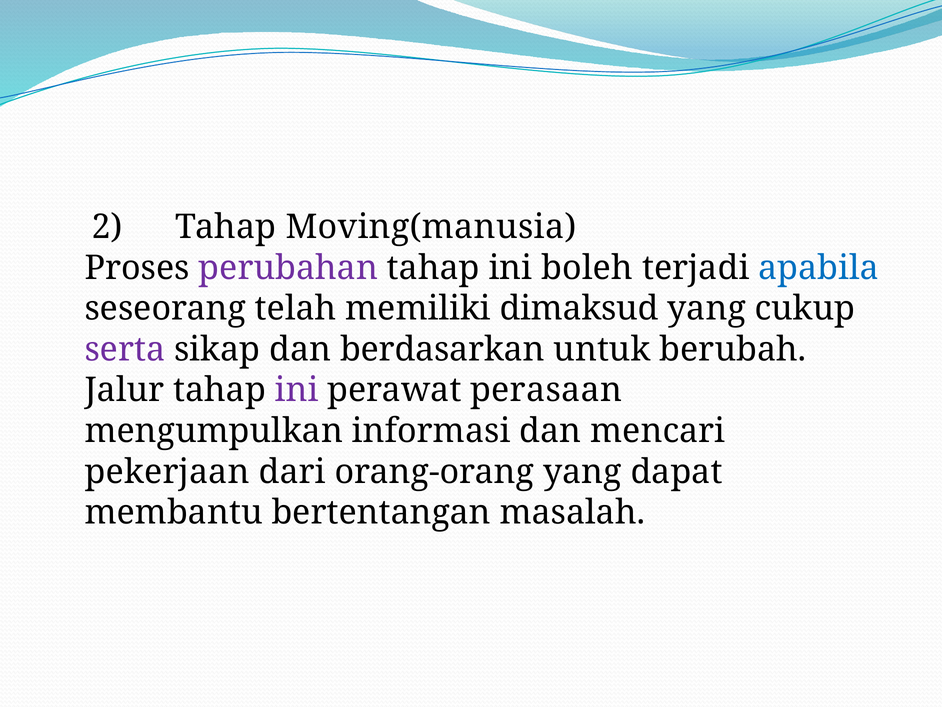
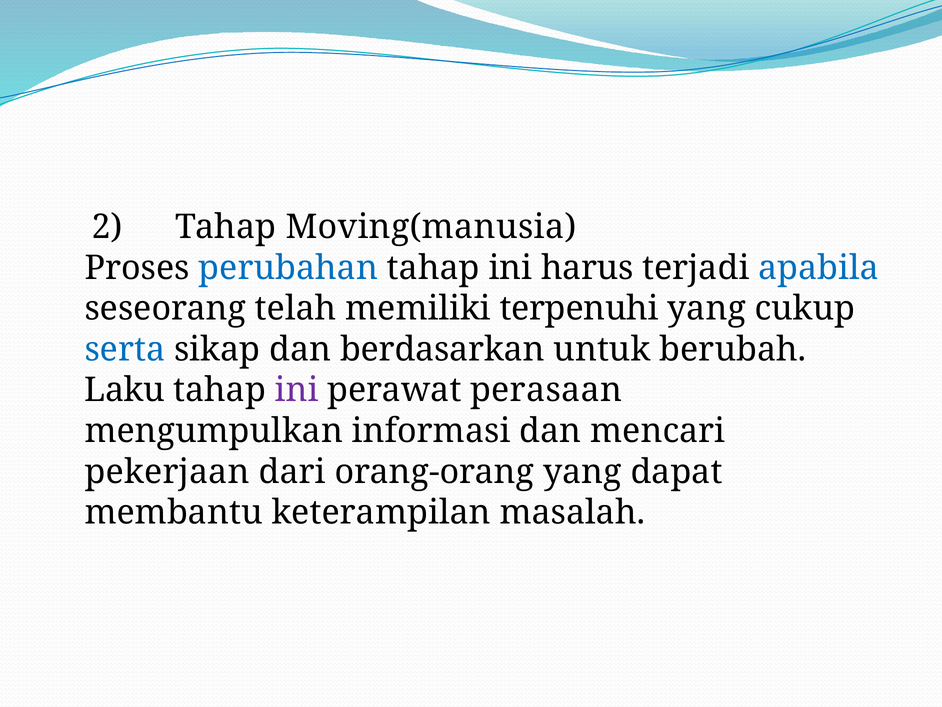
perubahan colour: purple -> blue (288, 268)
boleh: boleh -> harus (587, 268)
dimaksud: dimaksud -> terpenuhi (579, 308)
serta colour: purple -> blue (125, 349)
Jalur: Jalur -> Laku (125, 390)
bertentangan: bertentangan -> keterampilan (381, 512)
